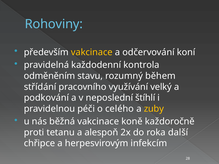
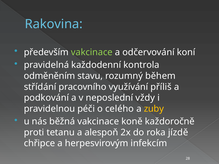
Rohoviny: Rohoviny -> Rakovina (54, 24)
vakcinace colour: yellow -> light green (92, 52)
velký: velký -> příliš (161, 87)
štíhlí: štíhlí -> vždy (145, 98)
další: další -> jízdě (178, 133)
